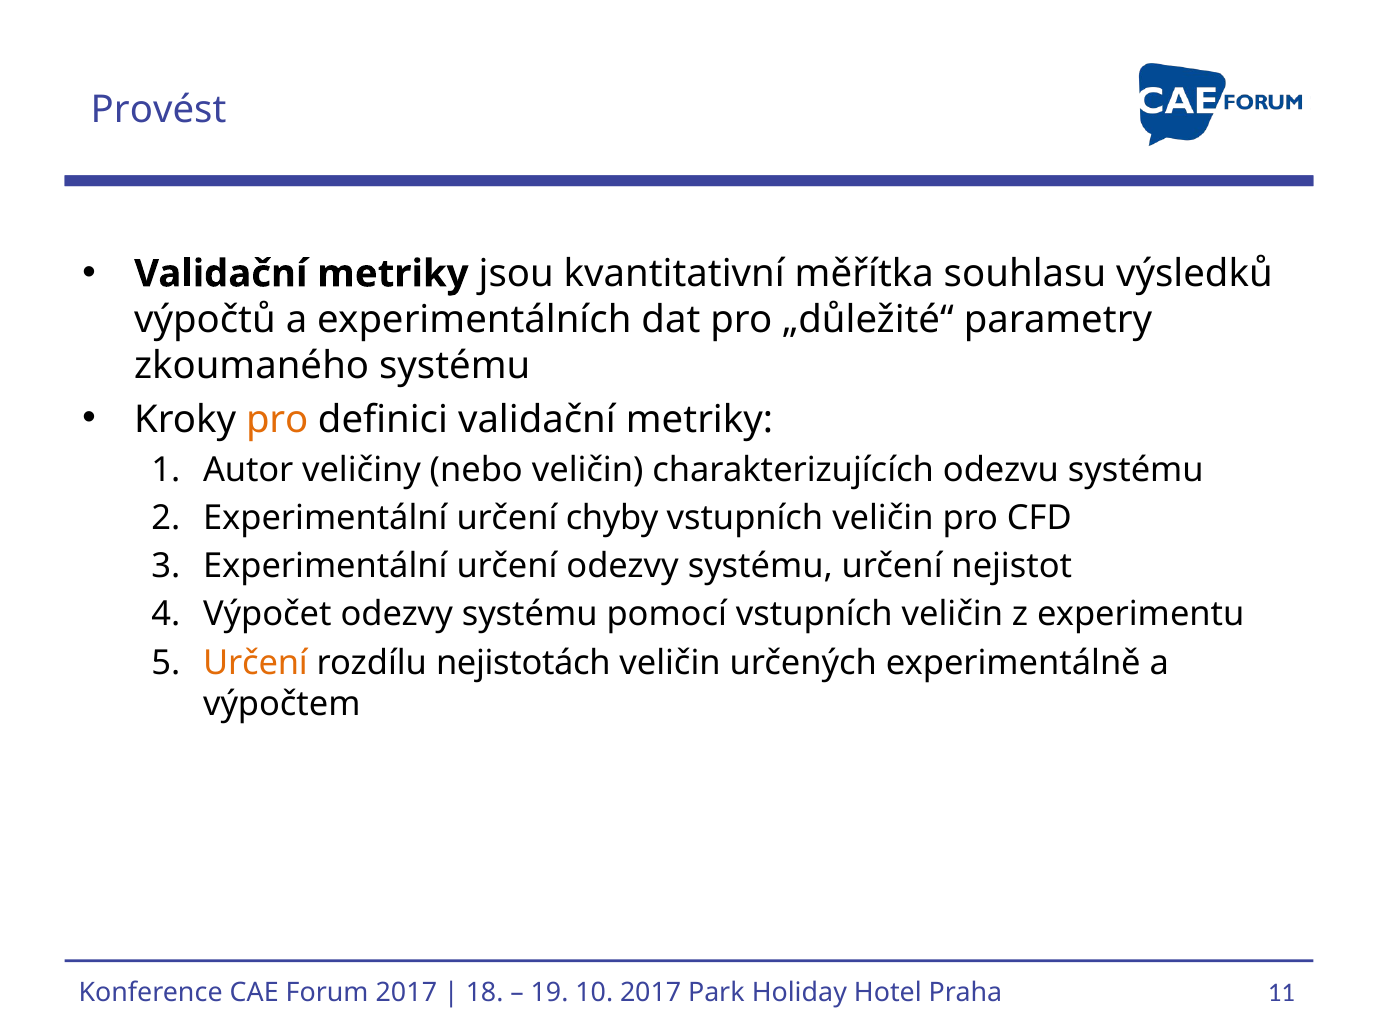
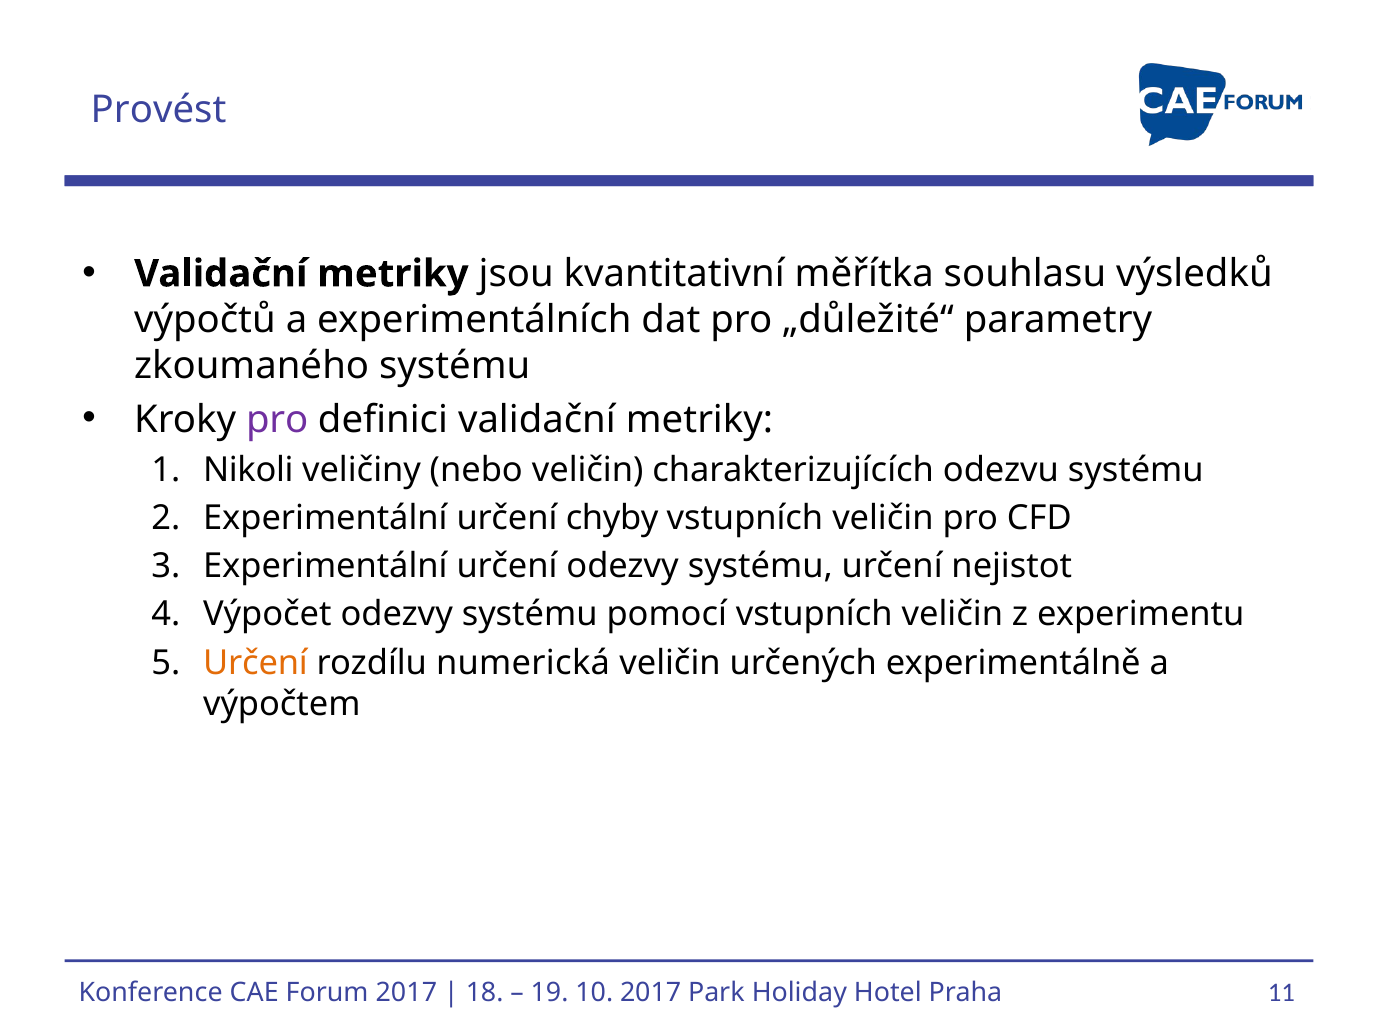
pro colour: orange -> purple (277, 419)
Autor: Autor -> Nikoli (248, 470)
nejistotách: nejistotách -> numerická (523, 662)
